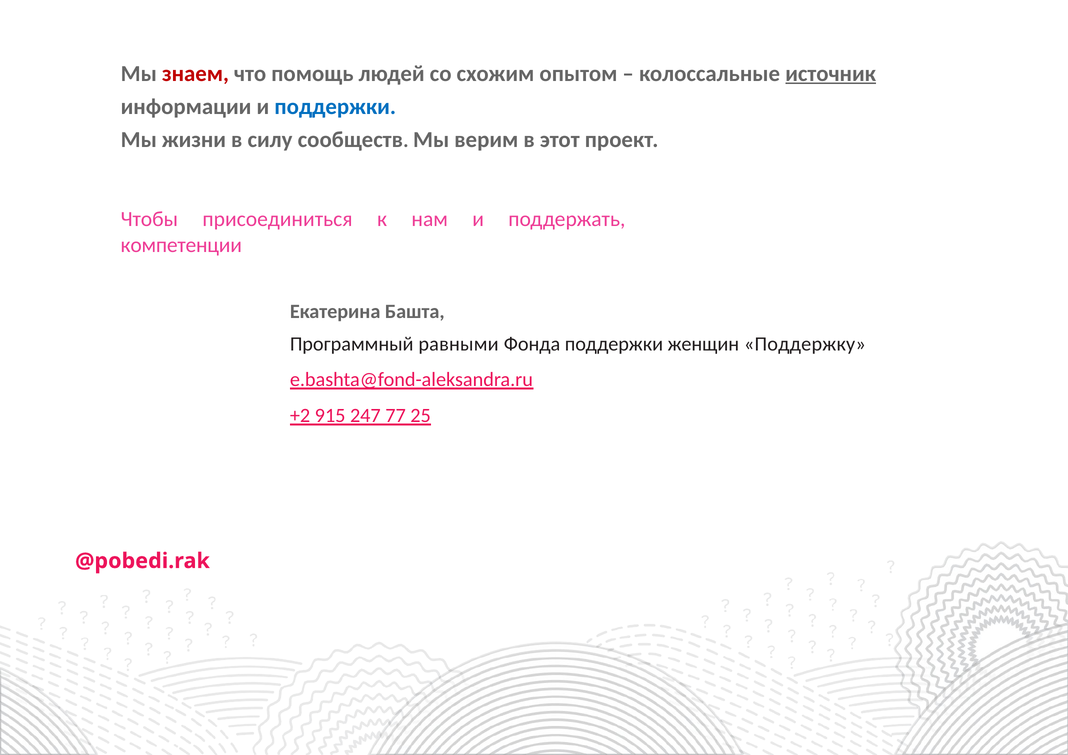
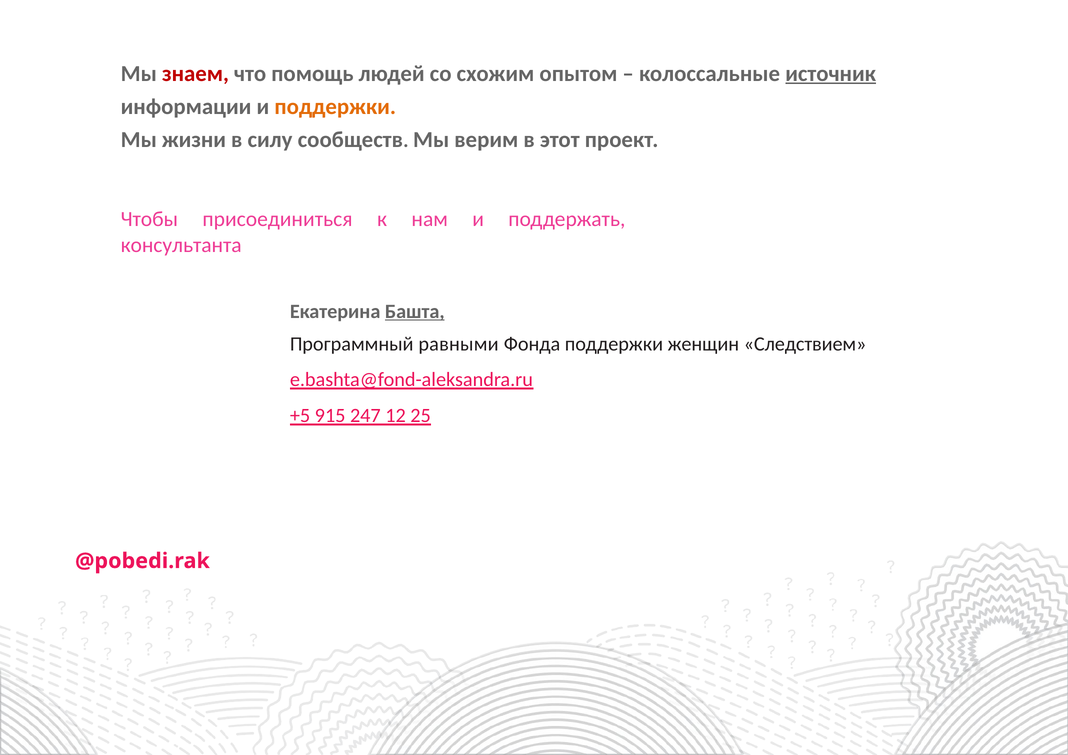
поддержки colour: blue -> orange (335, 107)
компетенции: компетенции -> консультанта (181, 245)
Башта underline: none -> present (415, 312)
Поддержку: Поддержку -> Следствием (805, 344)
+2: +2 -> +5 (300, 416)
77: 77 -> 12 (396, 416)
